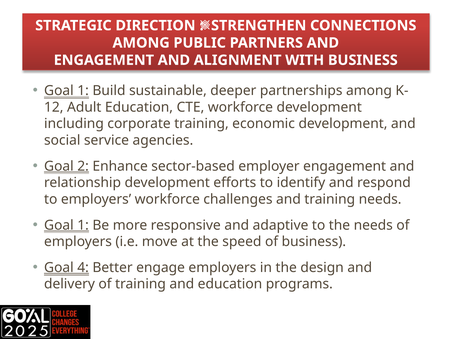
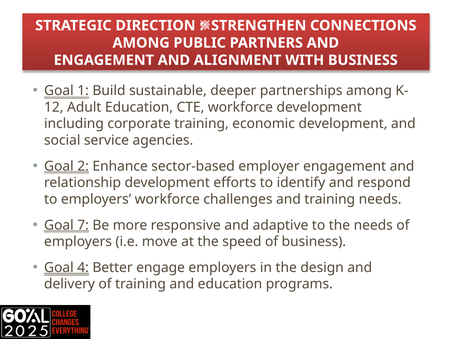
1: 1 -> 7 (83, 225)
